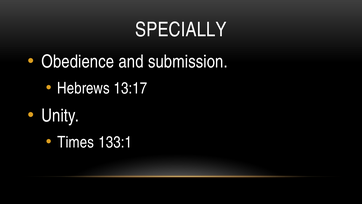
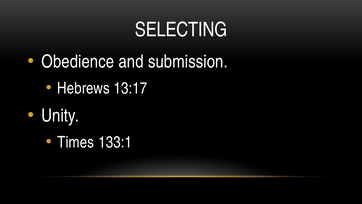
SPECIALLY: SPECIALLY -> SELECTING (181, 30)
